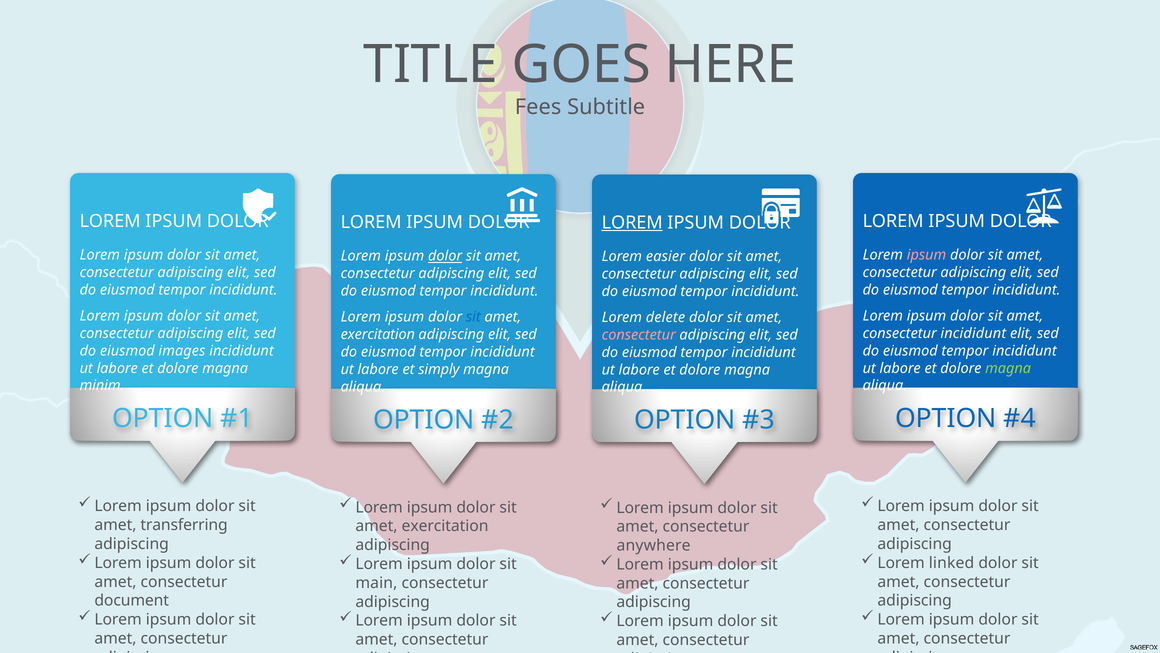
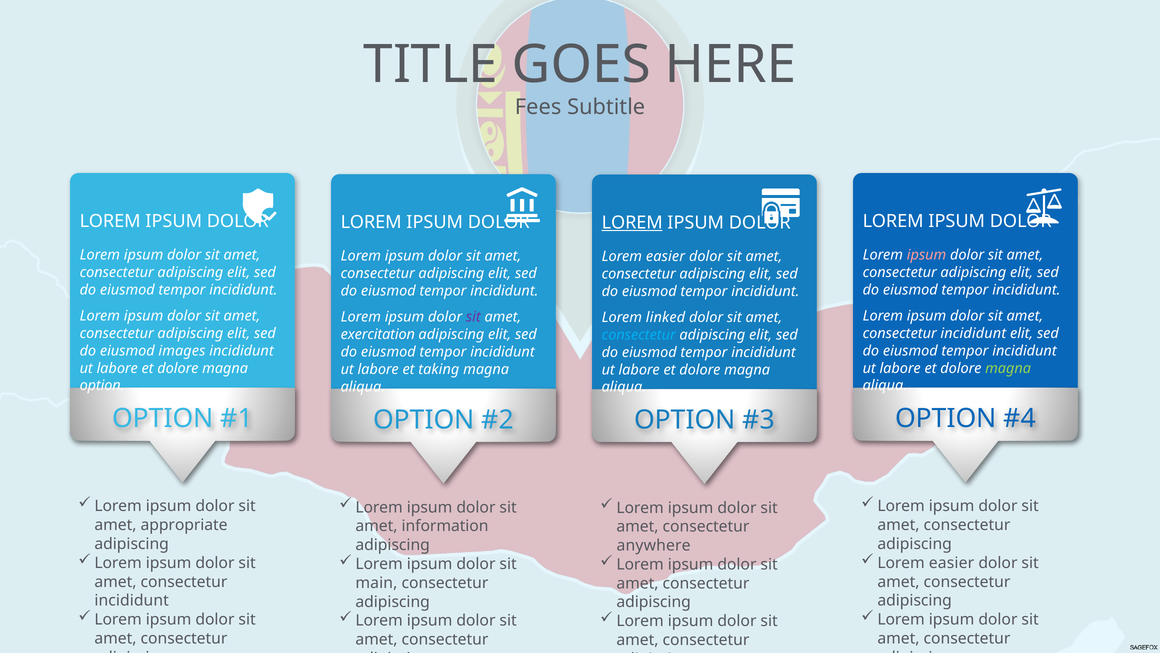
dolor underline: present -> none (445, 256)
sit colour: blue -> purple (473, 317)
delete: delete -> linked (666, 317)
consectetur colour: pink -> light blue (639, 335)
simply: simply -> taking (439, 369)
minim: minim -> option (102, 385)
transferring: transferring -> appropriate (184, 525)
exercitation: exercitation -> information (445, 526)
linked: linked -> easier (952, 563)
document: document -> incididunt (132, 600)
